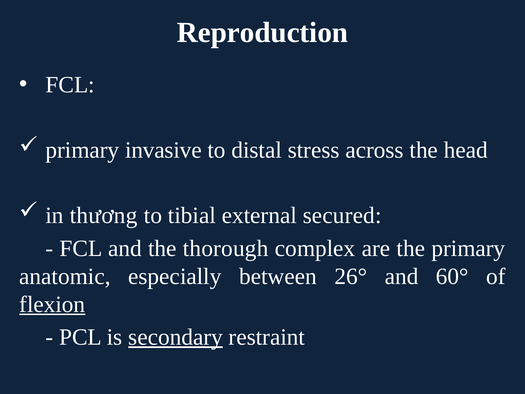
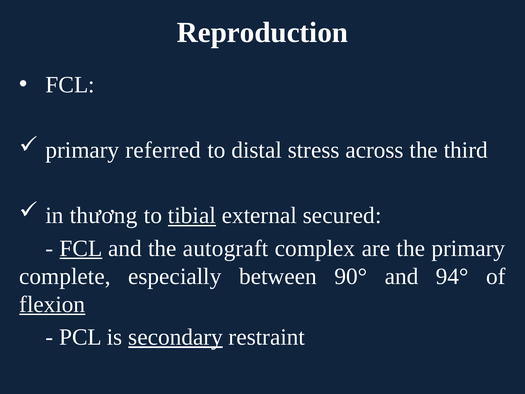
invasive: invasive -> referred (163, 150)
head: head -> third (466, 150)
tibial underline: none -> present (192, 215)
FCL underline: none -> present (81, 248)
thorough: thorough -> autograft (226, 248)
anatomic: anatomic -> complete (65, 276)
26°: 26° -> 90° (351, 276)
60°: 60° -> 94° (452, 276)
